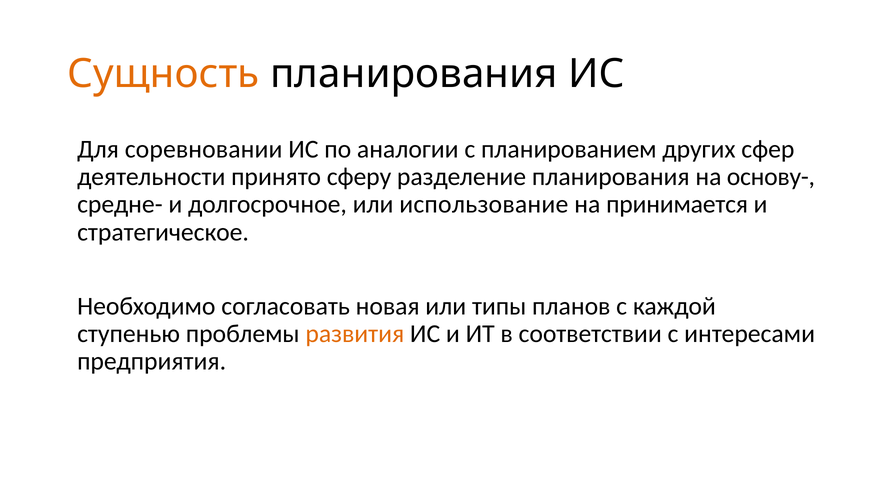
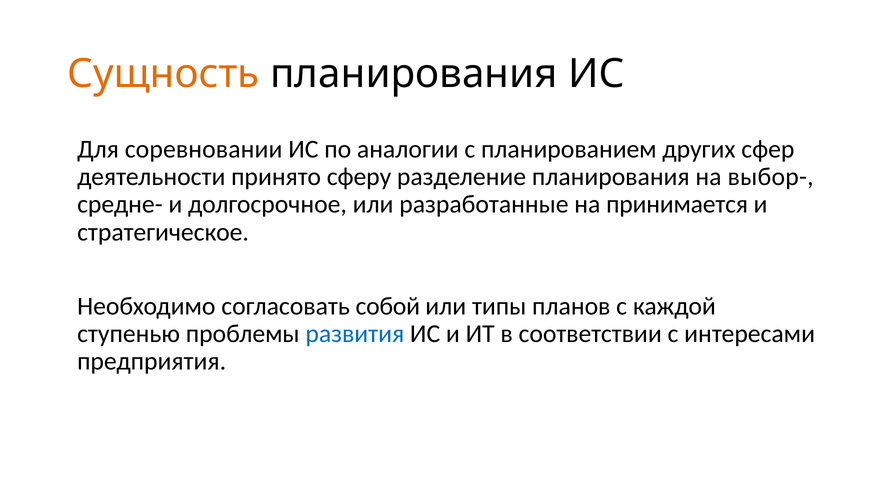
основу-: основу- -> выбор- (771, 177)
использование: использование -> разработанные (484, 205)
новая: новая -> собой (388, 306)
развития colour: orange -> blue (355, 334)
